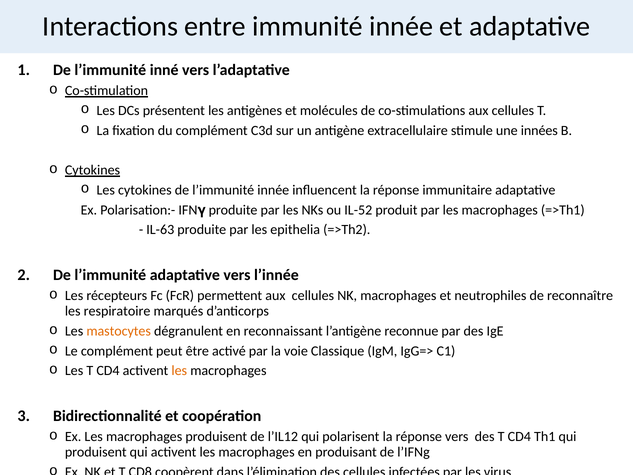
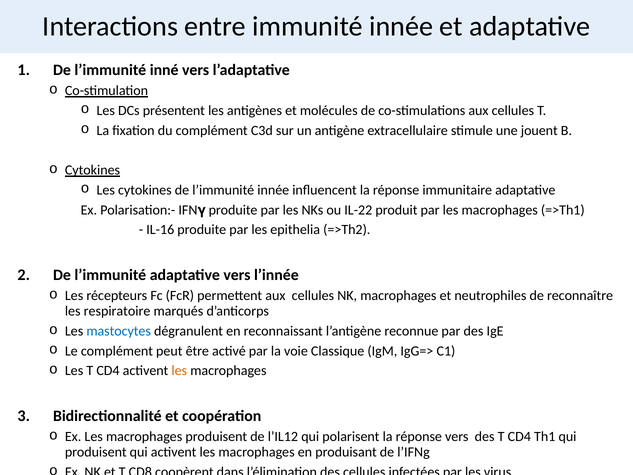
innées: innées -> jouent (539, 130)
IL-52: IL-52 -> IL-22 (358, 210)
IL-63: IL-63 -> IL-16 (160, 230)
mastocytes colour: orange -> blue (119, 331)
